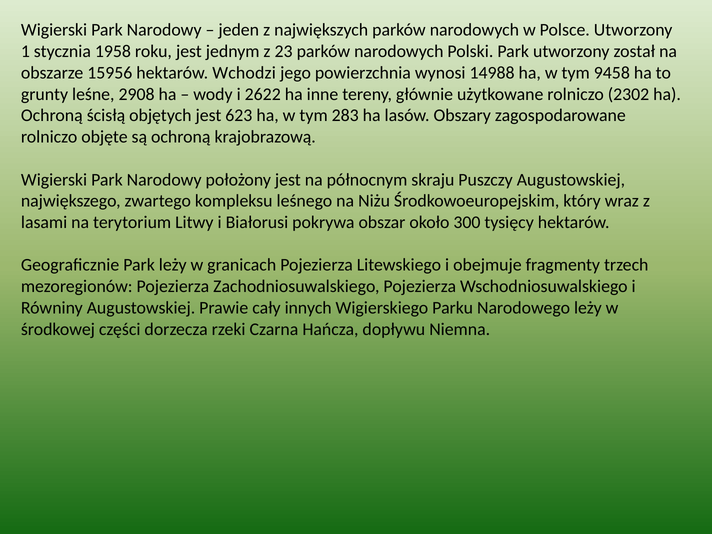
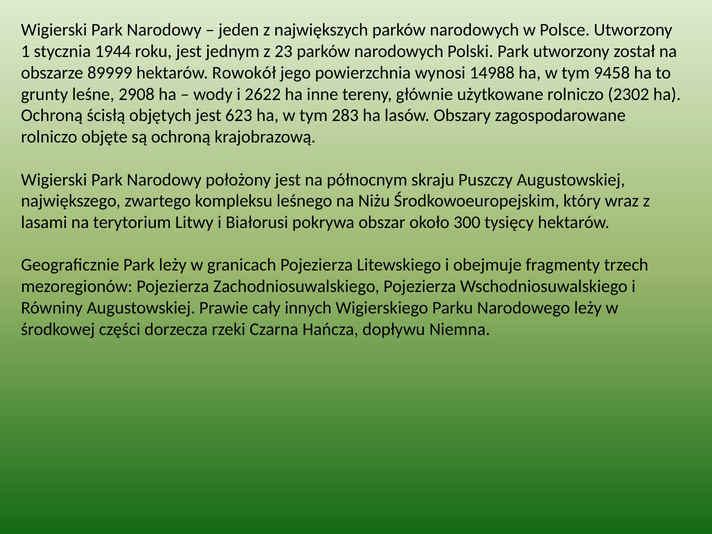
1958: 1958 -> 1944 (113, 51)
15956: 15956 -> 89999 (110, 73)
Wchodzi: Wchodzi -> Rowokół (244, 73)
